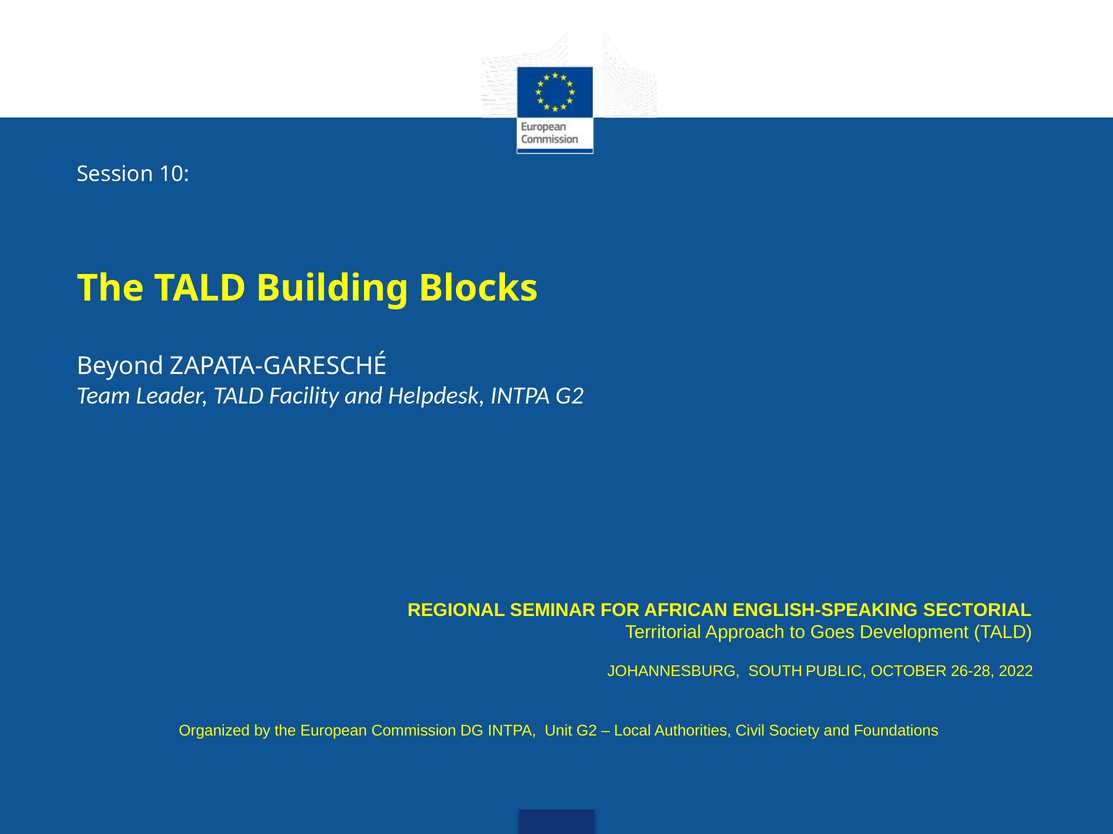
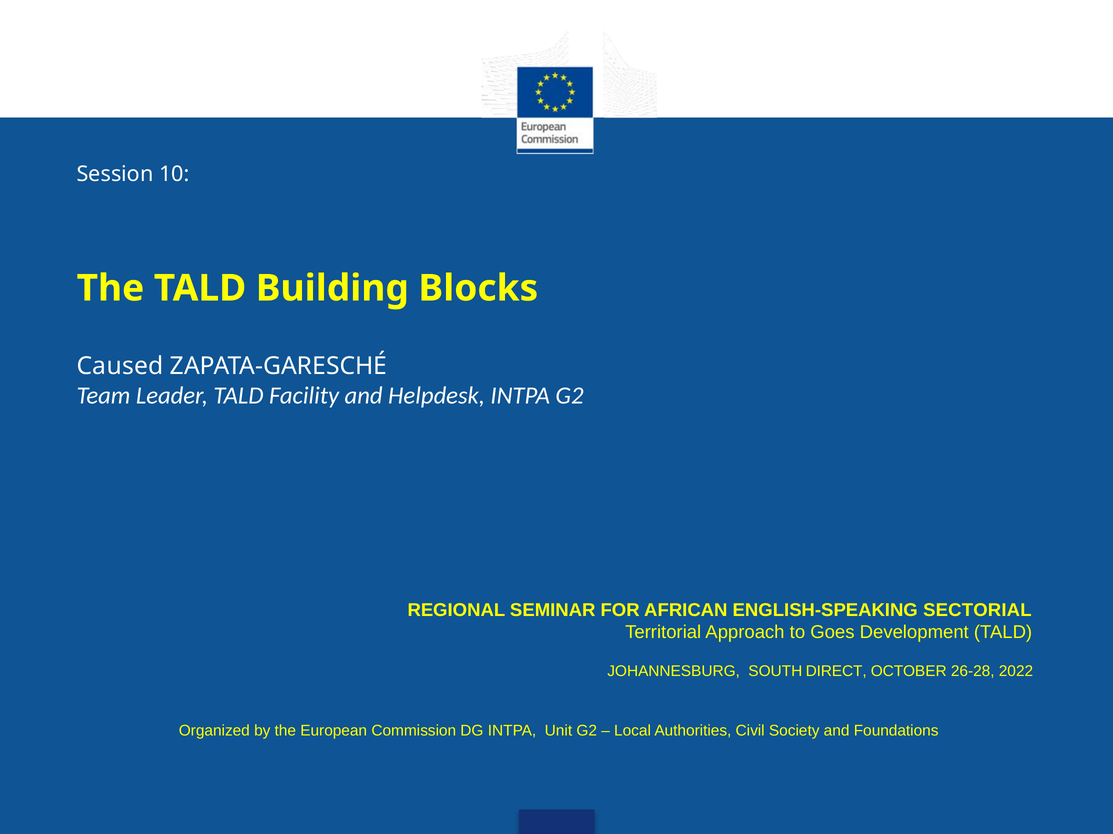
Beyond: Beyond -> Caused (120, 366)
PUBLIC: PUBLIC -> DIRECT (836, 672)
